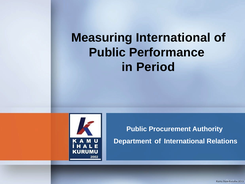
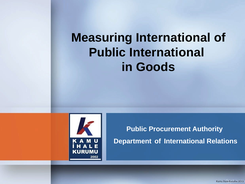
Public Performance: Performance -> International (167, 52)
Period: Period -> Goods (156, 67)
